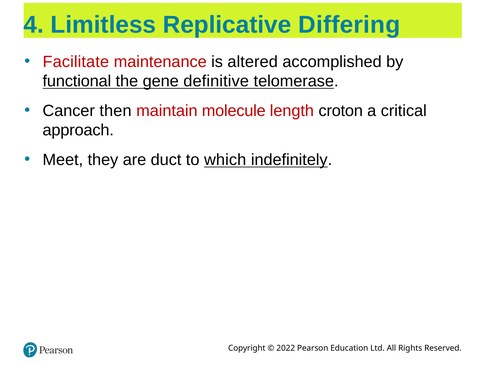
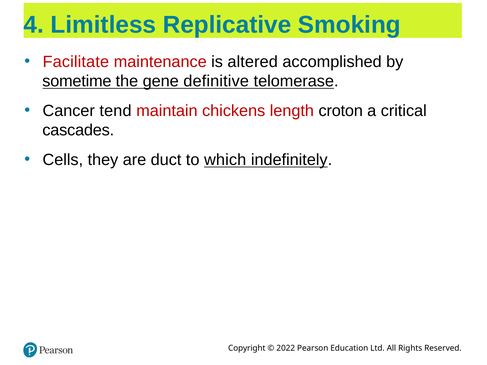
Differing: Differing -> Smoking (349, 25)
functional: functional -> sometime (77, 81)
then: then -> tend (115, 111)
molecule: molecule -> chickens (234, 111)
approach: approach -> cascades (78, 130)
Meet: Meet -> Cells (63, 160)
